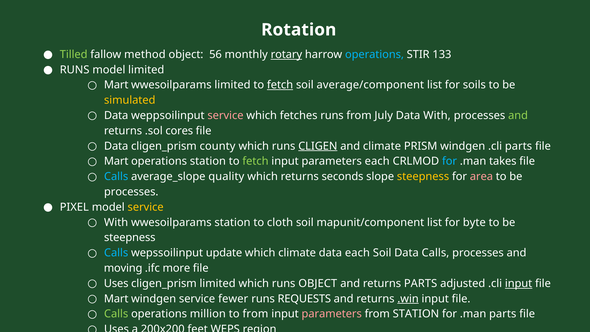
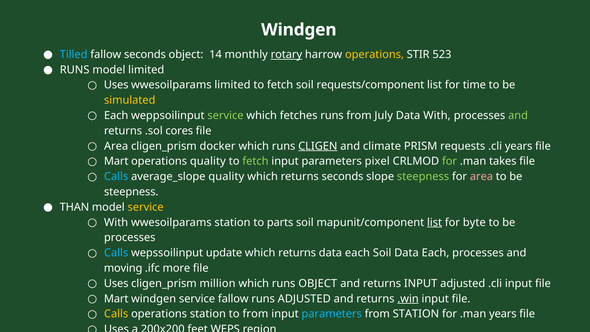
Rotation: Rotation -> Windgen (299, 30)
Tilled colour: light green -> light blue (74, 54)
fallow method: method -> seconds (145, 54)
56: 56 -> 14 (215, 54)
operations colour: light blue -> yellow (374, 54)
133: 133 -> 523 (442, 54)
Mart: Mart -> Uses (116, 85)
fetch underline: present -> none (280, 85)
average/component: average/component -> requests/component (370, 85)
soils: soils -> time (474, 85)
Data: Data -> Each (116, 115)
service colour: pink -> light green (225, 115)
Data: Data -> Area (116, 146)
county: county -> docker (218, 146)
PRISM windgen: windgen -> requests (463, 146)
.cli parts: parts -> years (519, 146)
operations station: station -> quality (208, 161)
parameters each: each -> pixel (377, 161)
for colour: light blue -> light green (450, 161)
steepness colour: yellow -> light green (423, 177)
processes: processes -> steepness (131, 192)
PIXEL: PIXEL -> THAN (74, 207)
cloth: cloth -> parts (280, 222)
list underline: none -> present (435, 222)
steepness: steepness -> processes (130, 238)
climate: climate -> returns (297, 253)
Soil Data Calls: Calls -> Each (435, 253)
cligen_prism limited: limited -> million (218, 283)
returns PARTS: PARTS -> INPUT (421, 283)
input underline: present -> none (519, 283)
service fewer: fewer -> fallow (233, 299)
runs REQUESTS: REQUESTS -> ADJUSTED (304, 299)
Calls colour: light green -> yellow (116, 314)
operations million: million -> station (208, 314)
parameters colour: pink -> light blue (332, 314)
.man parts: parts -> years (503, 314)
